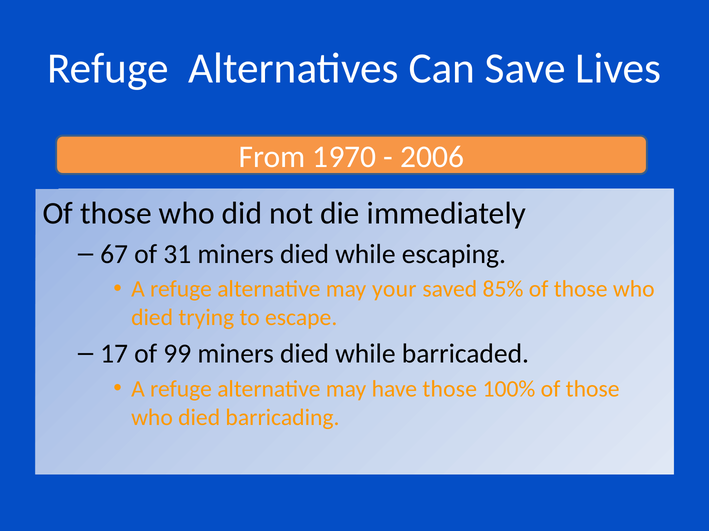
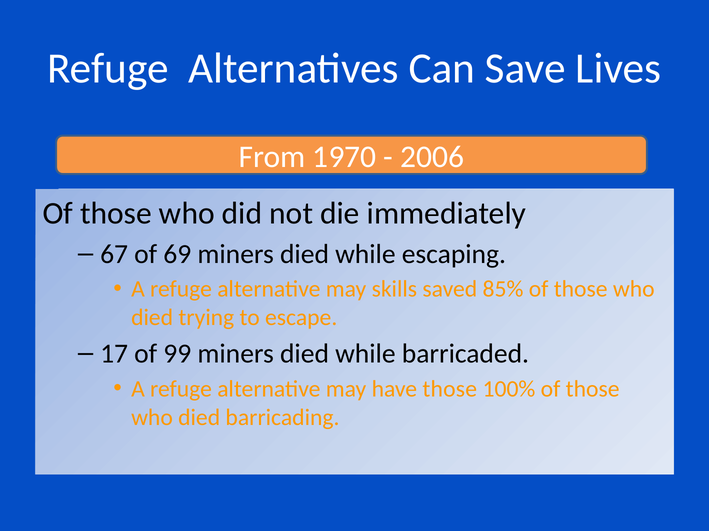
31: 31 -> 69 (177, 254)
your: your -> skills (394, 290)
